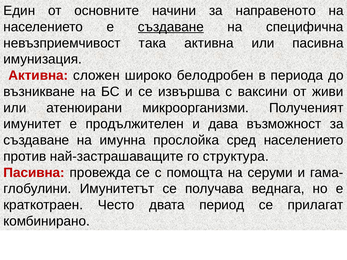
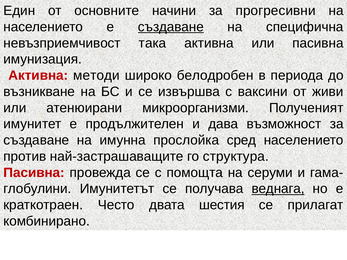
направеното: направеното -> прогресивни (276, 11)
сложен: сложен -> методи (96, 76)
веднага underline: none -> present (278, 189)
период: период -> шестия (222, 205)
